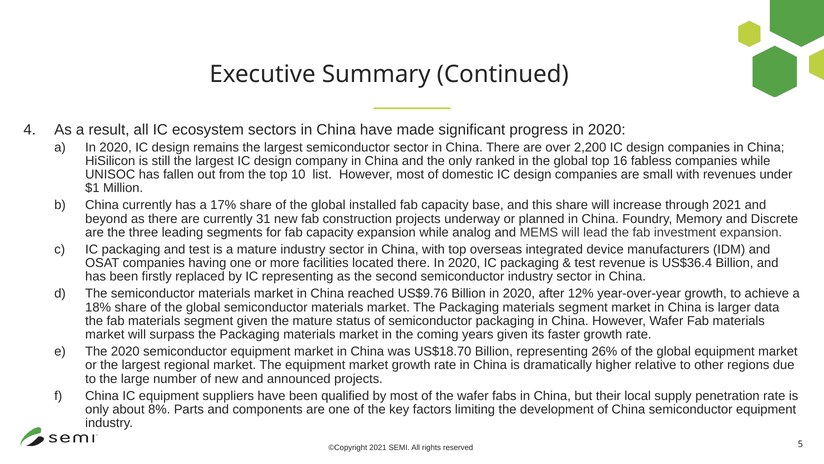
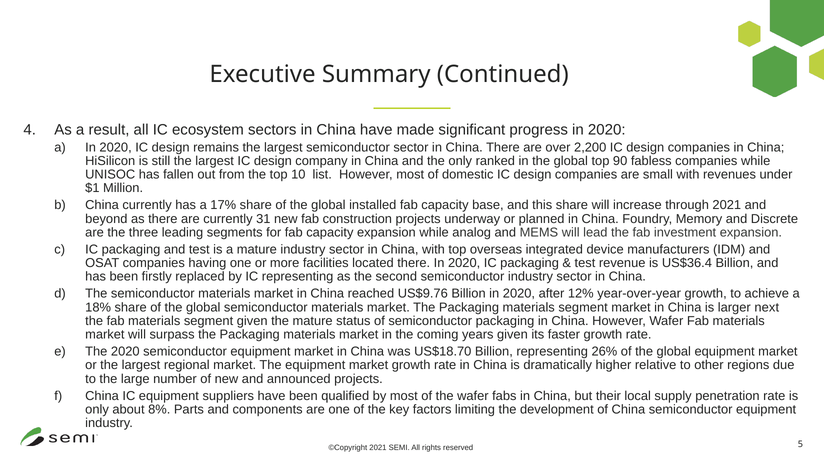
16: 16 -> 90 (620, 161)
data: data -> next (767, 307)
